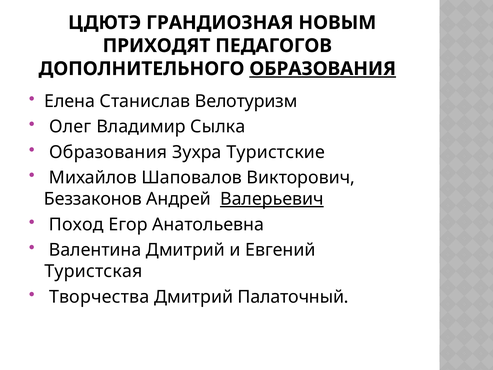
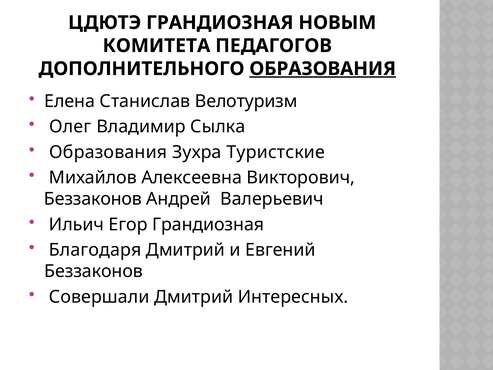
ПРИХОДЯТ: ПРИХОДЯТ -> КОМИТЕТА (156, 46)
Шаповалов: Шаповалов -> Алексеевна (192, 178)
Валерьевич underline: present -> none (272, 199)
Поход: Поход -> Ильич (76, 224)
Егор Анатольевна: Анатольевна -> Грандиозная (208, 224)
Валентина: Валентина -> Благодаря (95, 250)
Туристская: Туристская -> Беззаконов (94, 271)
Творчества: Творчества -> Совершали (99, 297)
Палаточный: Палаточный -> Интересных (293, 297)
